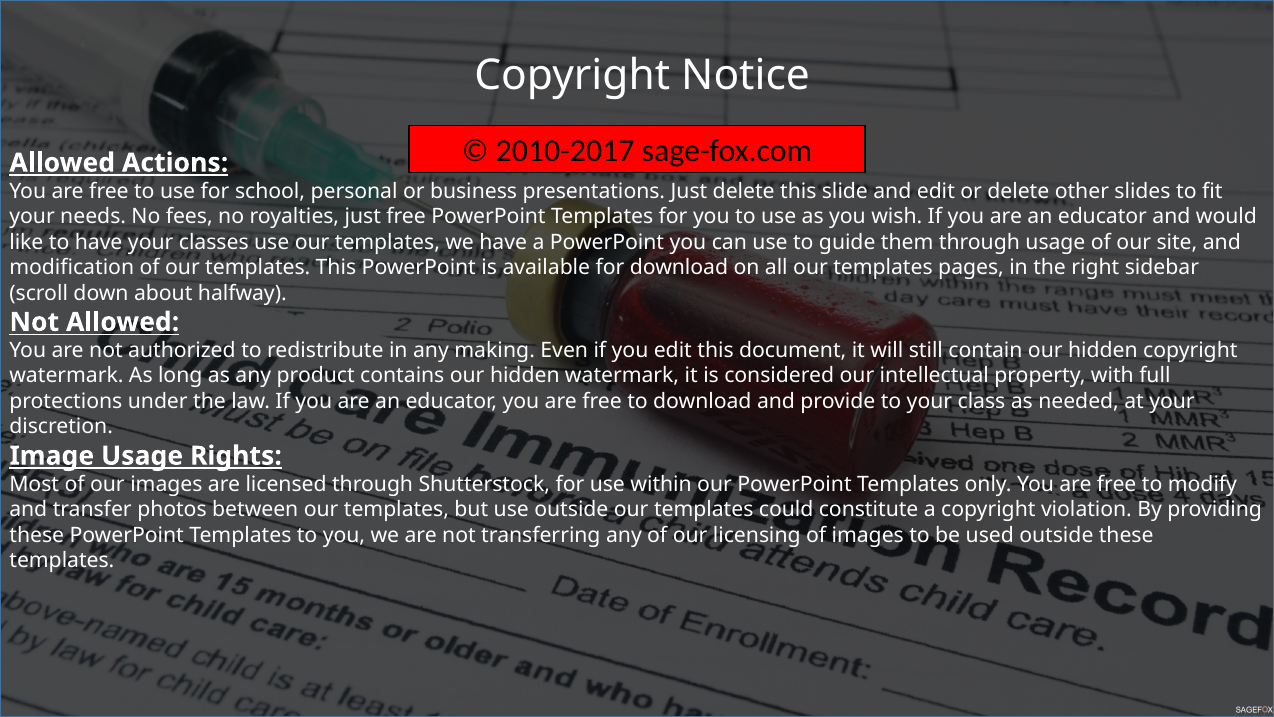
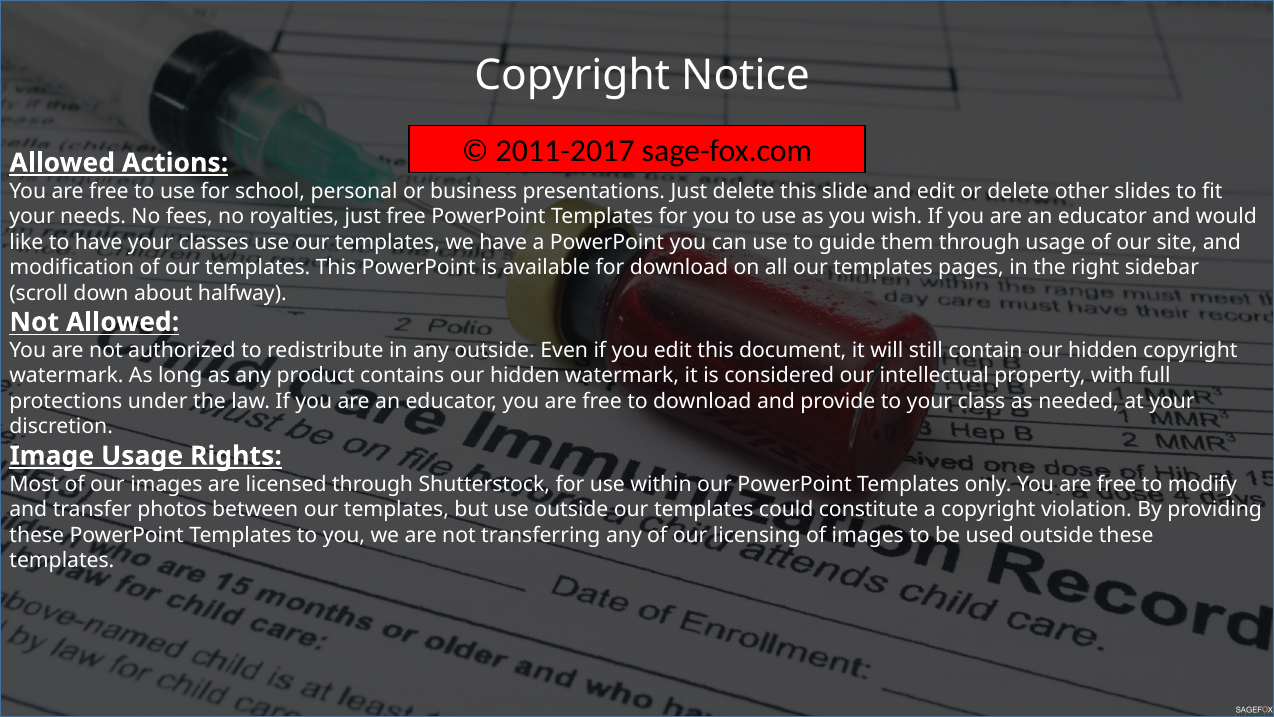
2010-2017: 2010-2017 -> 2011-2017 (565, 151)
any making: making -> outside (495, 350)
